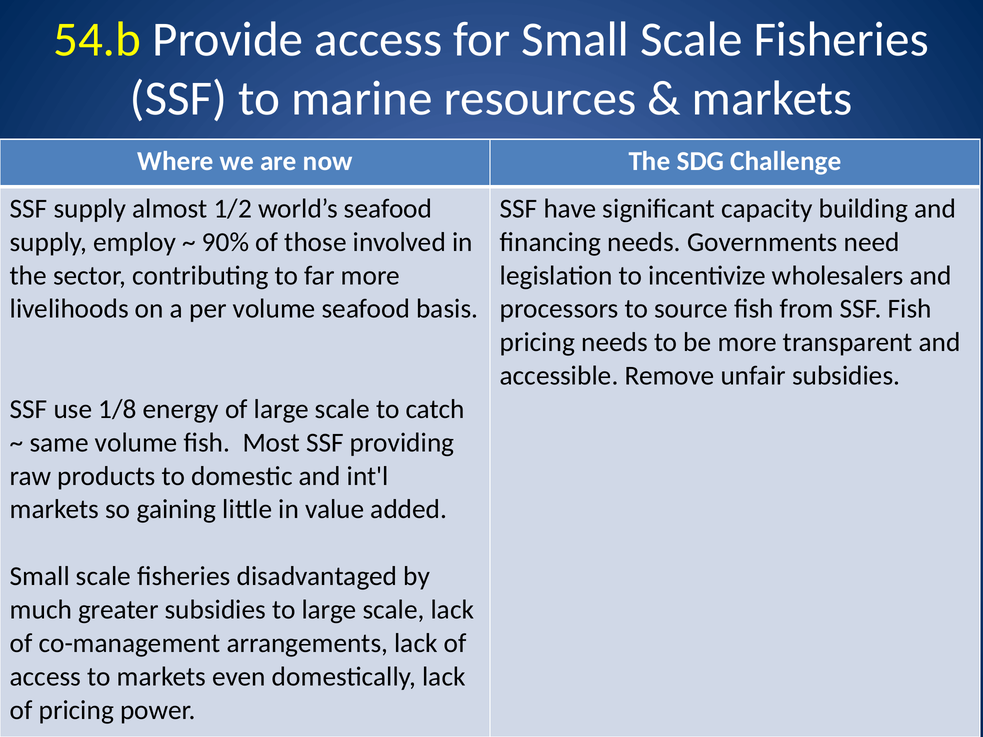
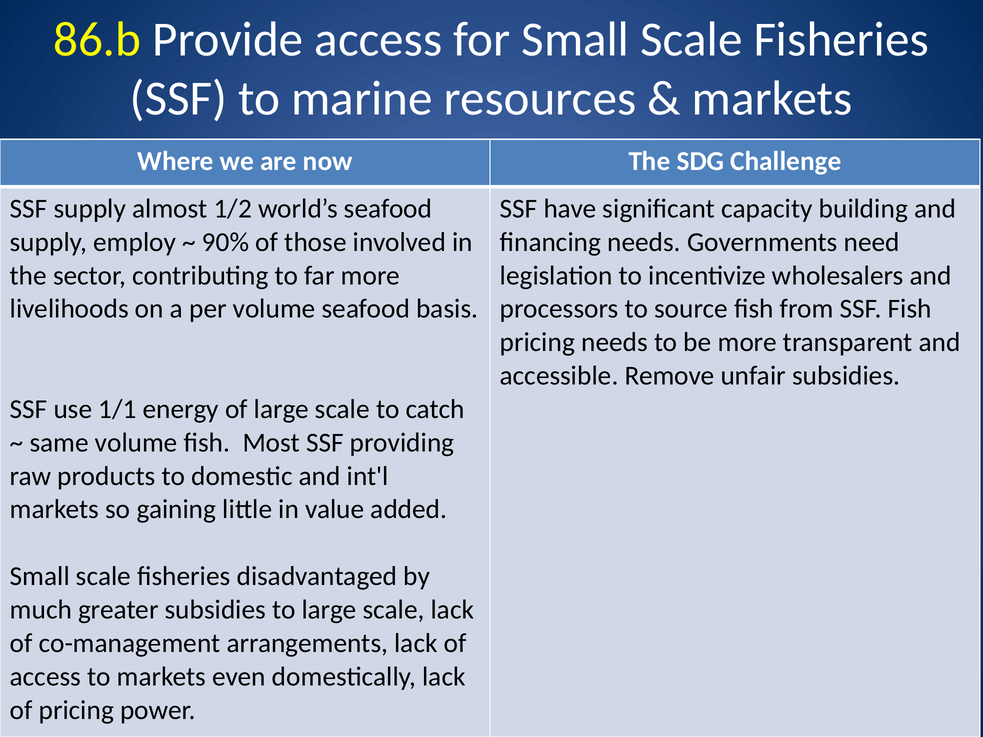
54.b: 54.b -> 86.b (97, 39)
1/8: 1/8 -> 1/1 (117, 409)
